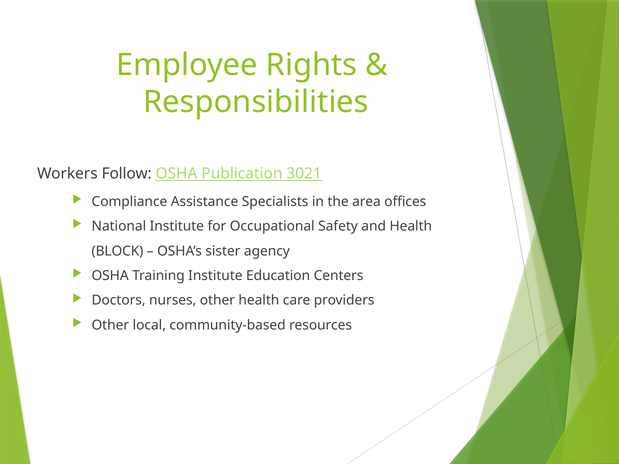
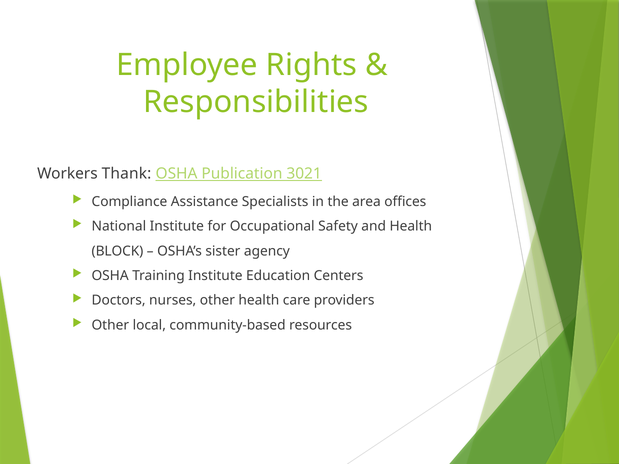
Follow: Follow -> Thank (127, 174)
